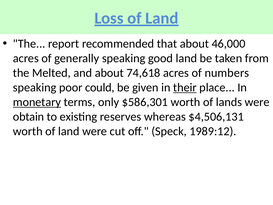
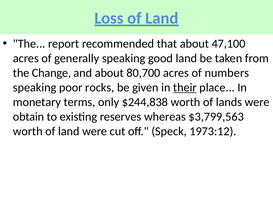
46,000: 46,000 -> 47,100 (229, 44)
Melted: Melted -> Change (52, 73)
74,618: 74,618 -> 80,700 (143, 73)
could: could -> rocks (100, 87)
monetary underline: present -> none (37, 102)
$586,301: $586,301 -> $244,838 (145, 102)
$4,506,131: $4,506,131 -> $3,799,563 (216, 117)
1989:12: 1989:12 -> 1973:12 (213, 131)
